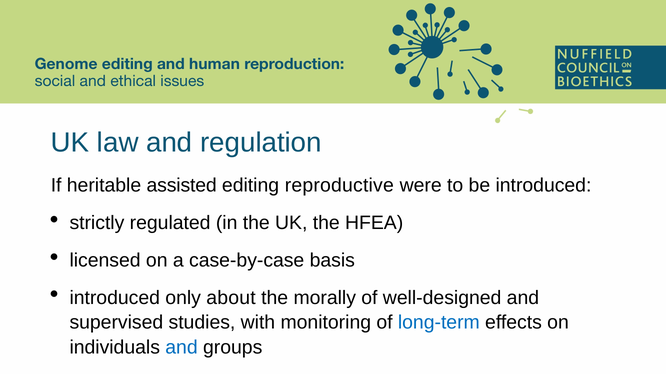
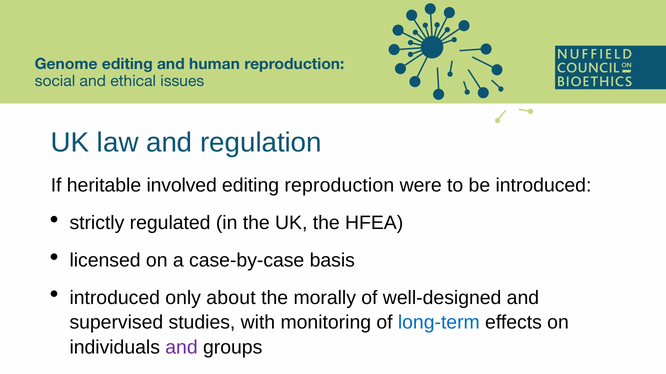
assisted: assisted -> involved (182, 186)
reproductive: reproductive -> reproduction (339, 186)
and colour: blue -> purple (182, 348)
